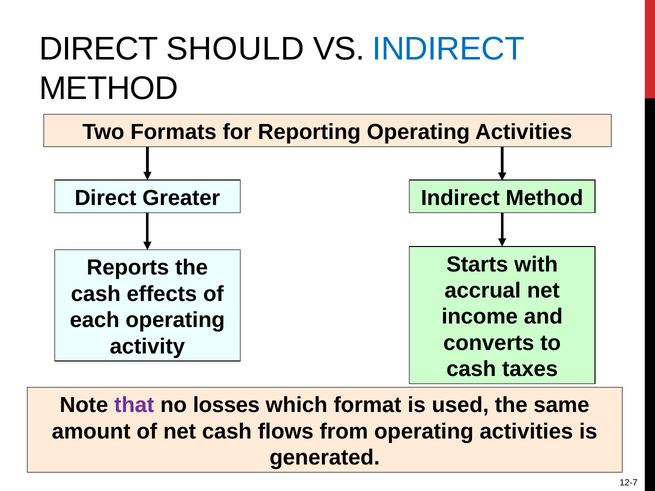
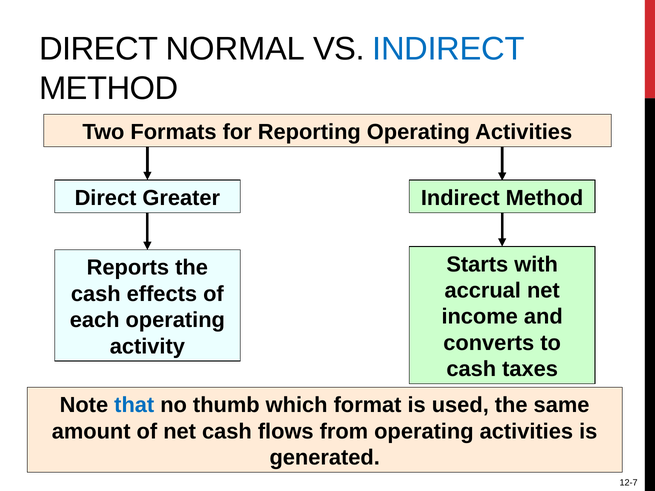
SHOULD: SHOULD -> NORMAL (235, 49)
that colour: purple -> blue (134, 405)
losses: losses -> thumb (226, 405)
